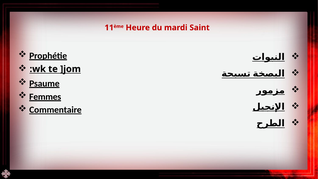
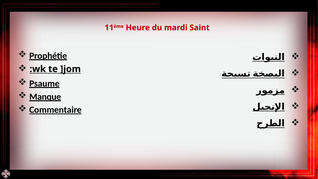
Femmes: Femmes -> Manque (45, 97)
